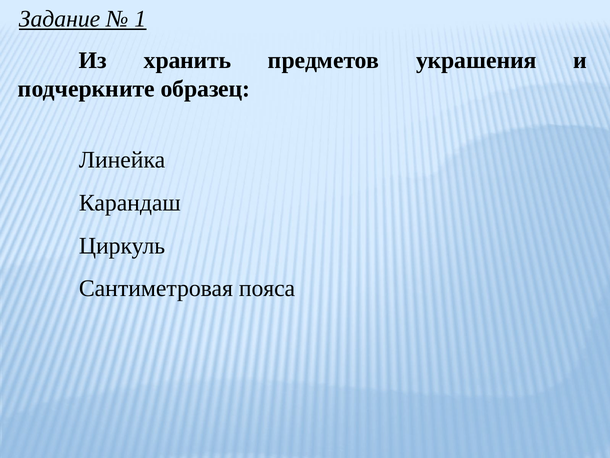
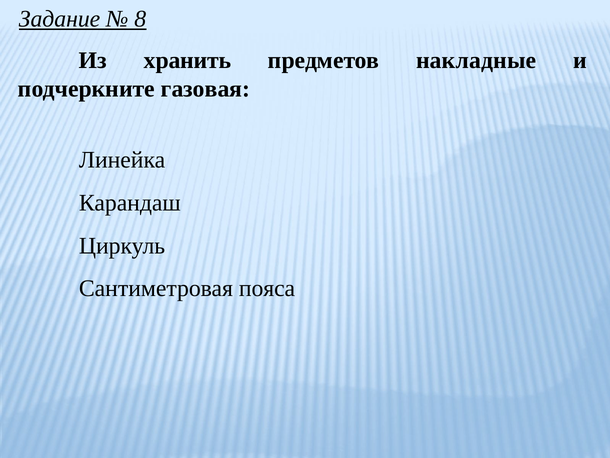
1: 1 -> 8 (140, 19)
украшения: украшения -> накладные (476, 60)
образец: образец -> газовая (205, 89)
